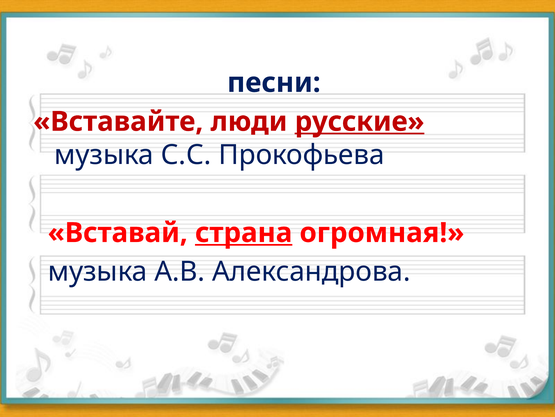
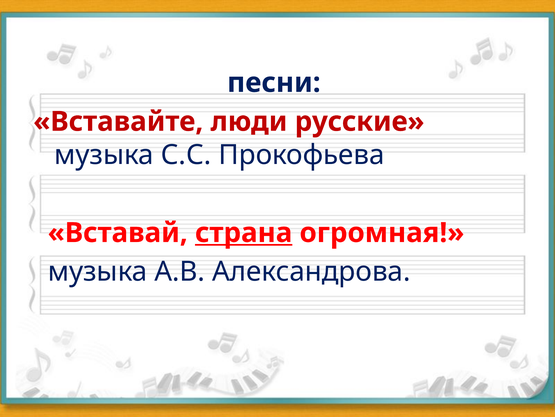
русские underline: present -> none (360, 121)
